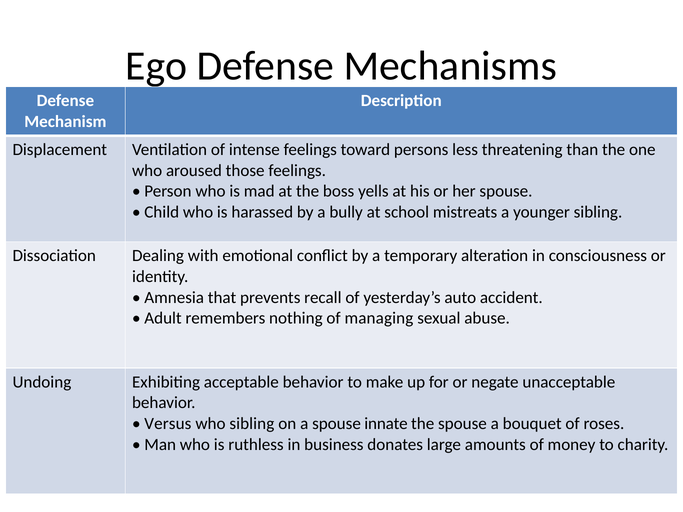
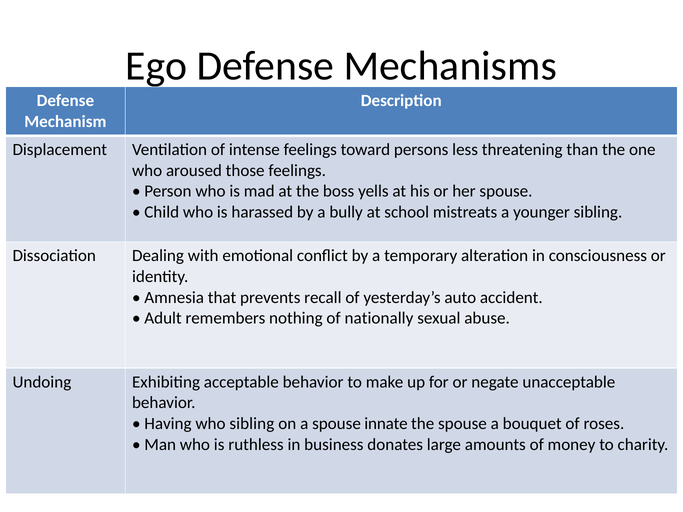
managing: managing -> nationally (379, 318)
Versus: Versus -> Having (168, 424)
